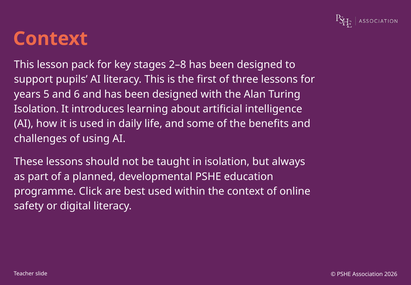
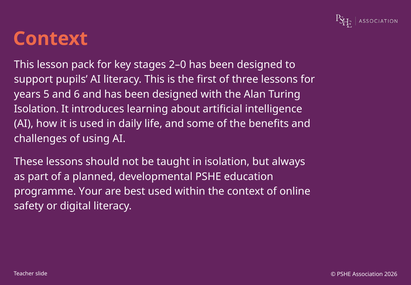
2–8: 2–8 -> 2–0 (177, 65)
Click: Click -> Your (91, 191)
